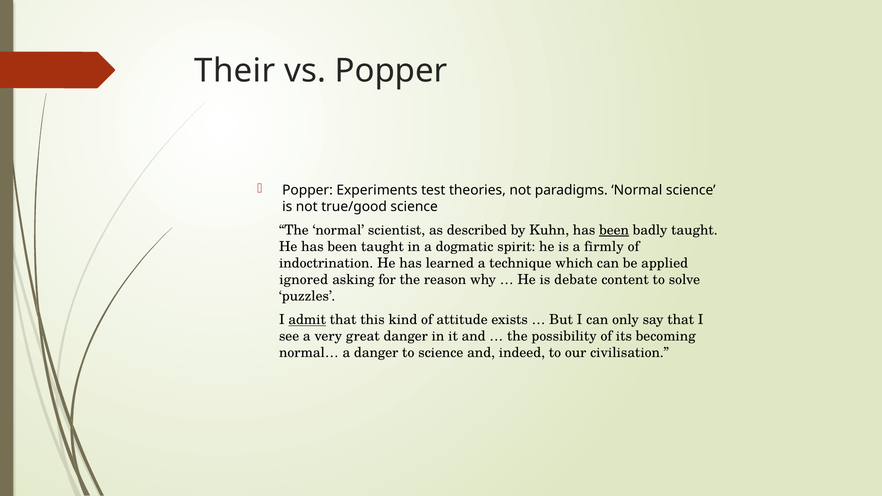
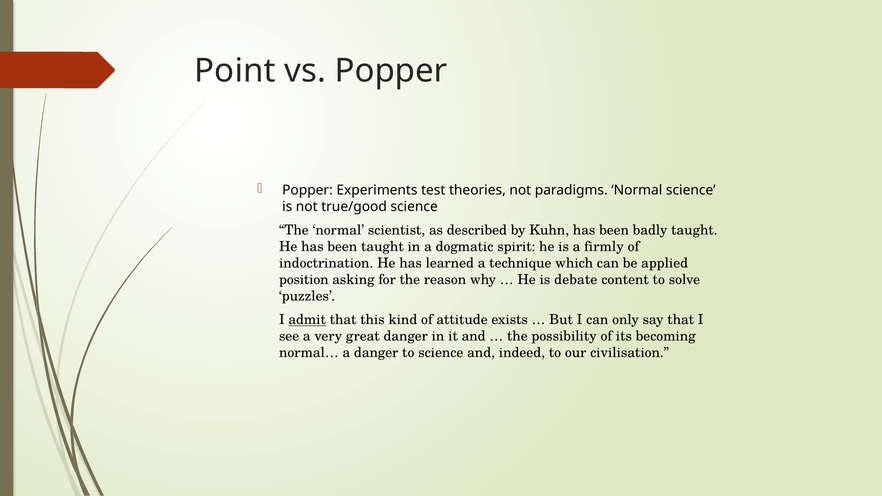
Their: Their -> Point (235, 71)
been underline: present -> none (614, 230)
ignored: ignored -> position (304, 280)
